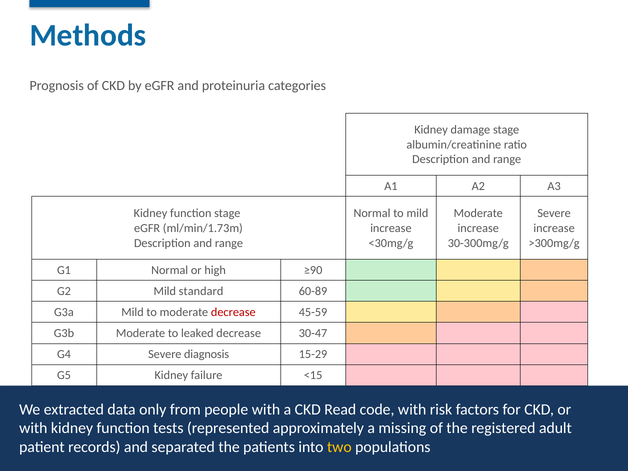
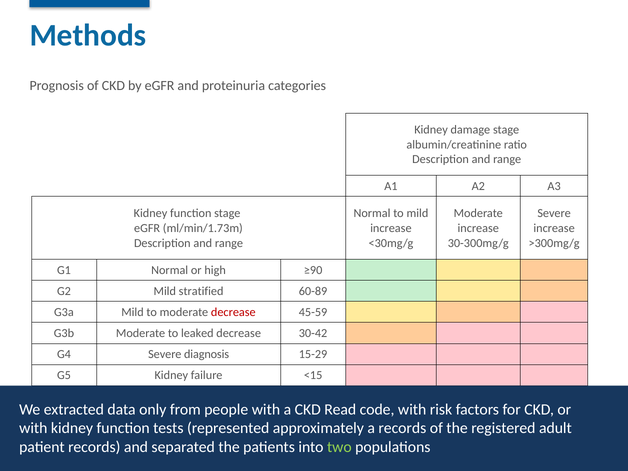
standard: standard -> stratified (201, 291)
30-47: 30-47 -> 30-42 (313, 333)
a missing: missing -> records (402, 428)
two colour: yellow -> light green (339, 447)
